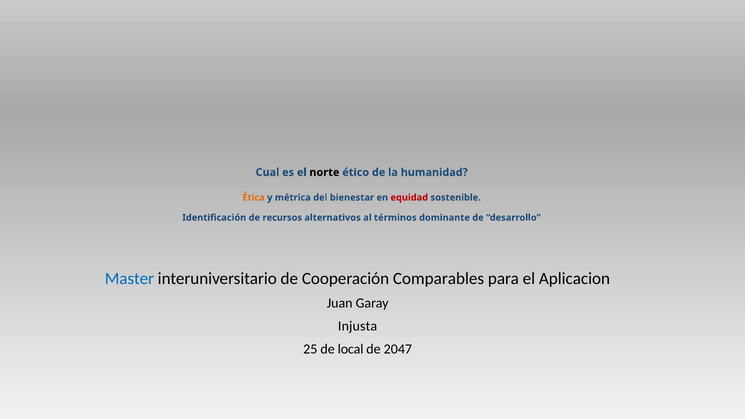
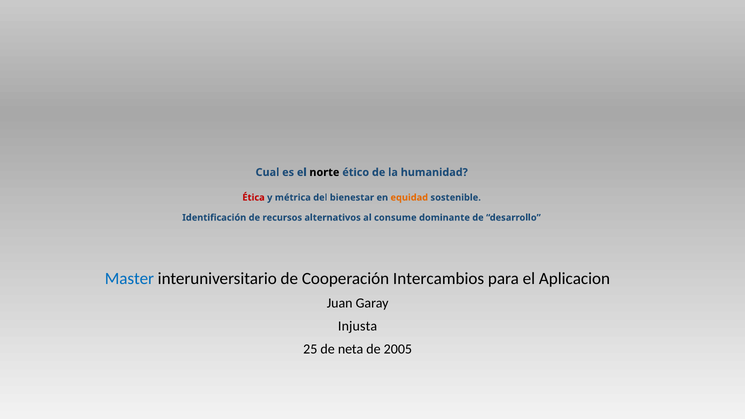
Ética colour: orange -> red (254, 198)
equidad colour: red -> orange (409, 198)
términos: términos -> consume (395, 218)
Comparables: Comparables -> Intercambios (439, 279)
local: local -> neta (351, 349)
2047: 2047 -> 2005 (398, 349)
